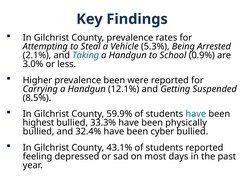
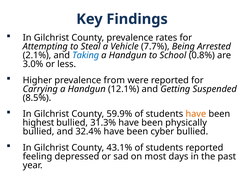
5.3%: 5.3% -> 7.7% (155, 47)
0.9%: 0.9% -> 0.8% (202, 55)
prevalence been: been -> from (114, 80)
have colour: blue -> orange (196, 114)
33.3%: 33.3% -> 31.3% (103, 123)
